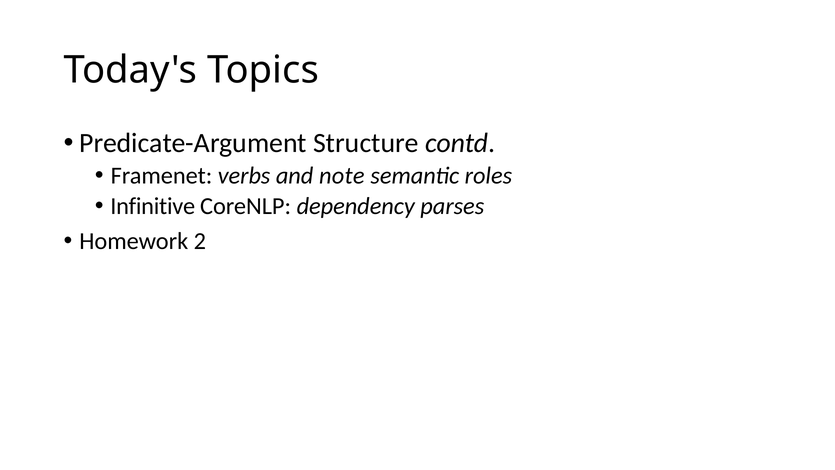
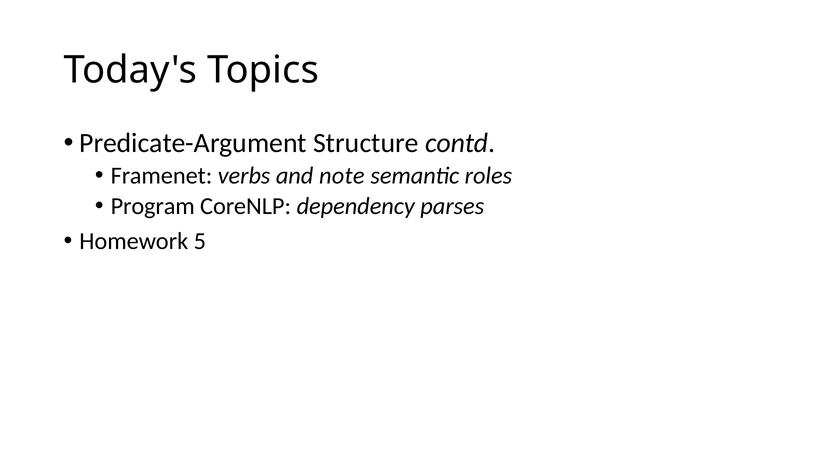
Infinitive: Infinitive -> Program (153, 206)
2: 2 -> 5 (200, 241)
